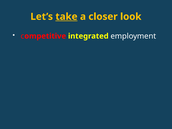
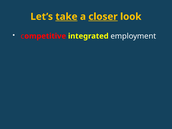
closer underline: none -> present (103, 17)
